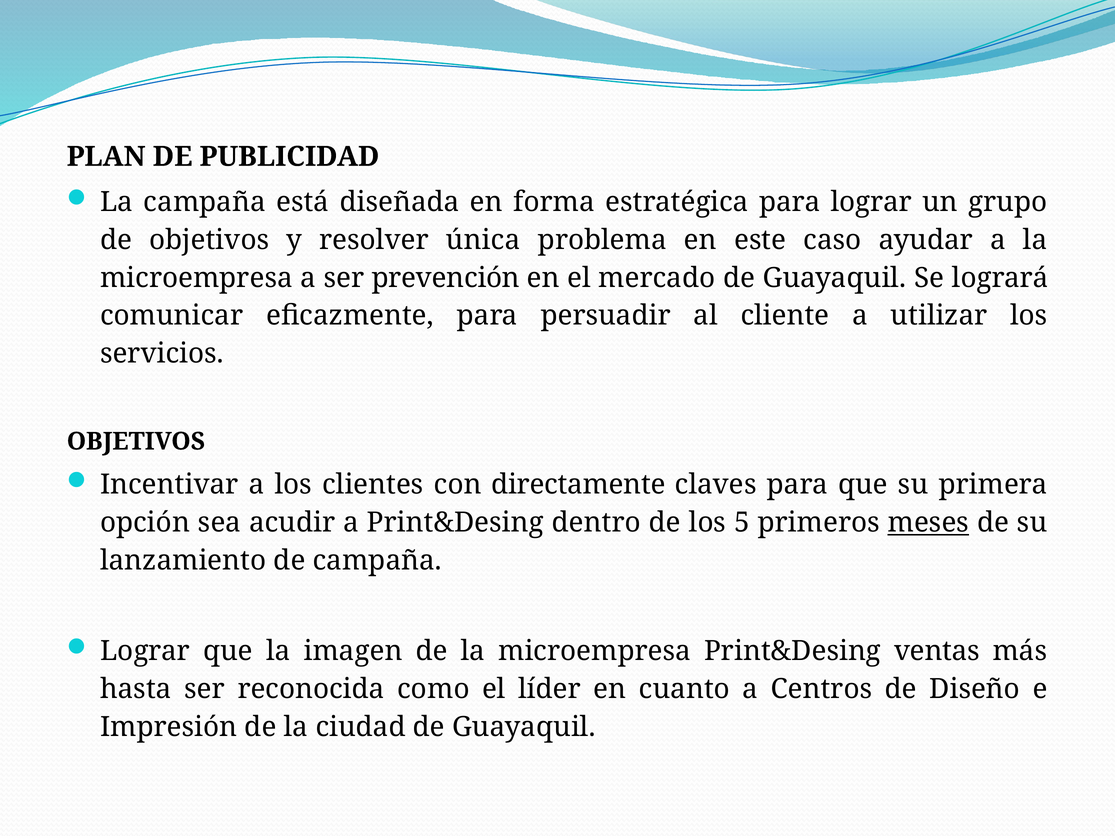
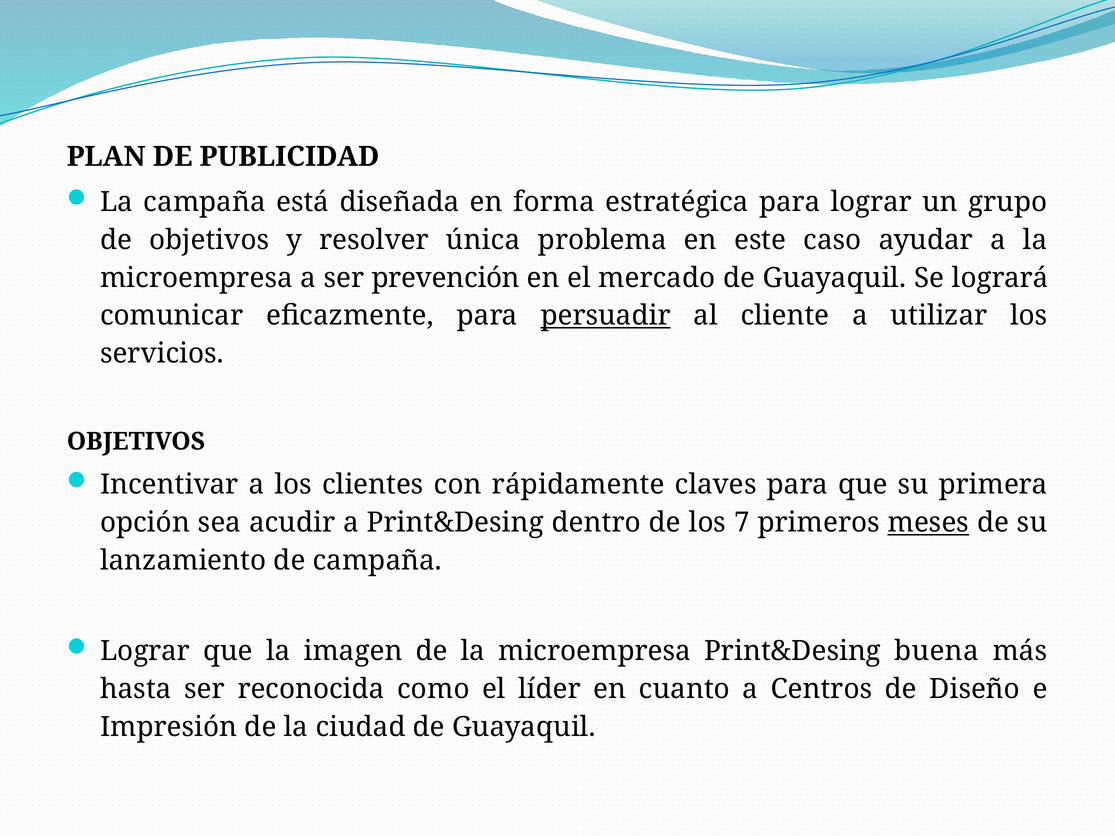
persuadir underline: none -> present (606, 316)
directamente: directamente -> rápidamente (578, 485)
5: 5 -> 7 (742, 523)
ventas: ventas -> buena (937, 651)
